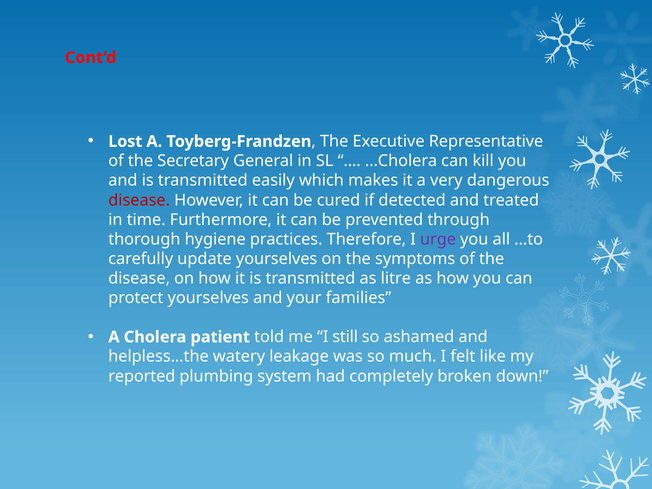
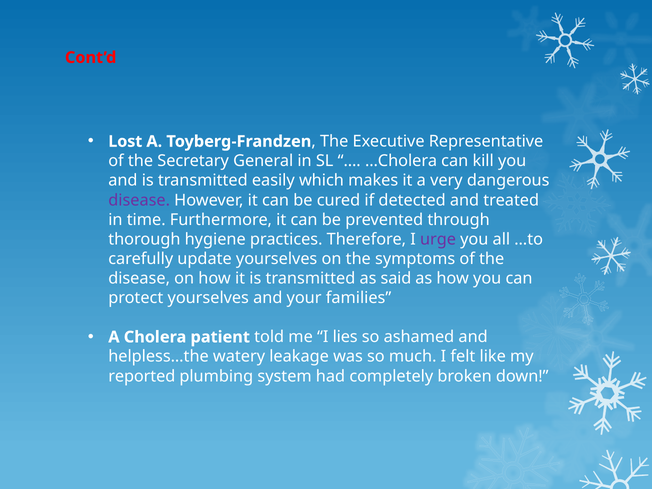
disease colour: red -> purple (139, 200)
litre: litre -> said (396, 278)
still: still -> lies (345, 337)
